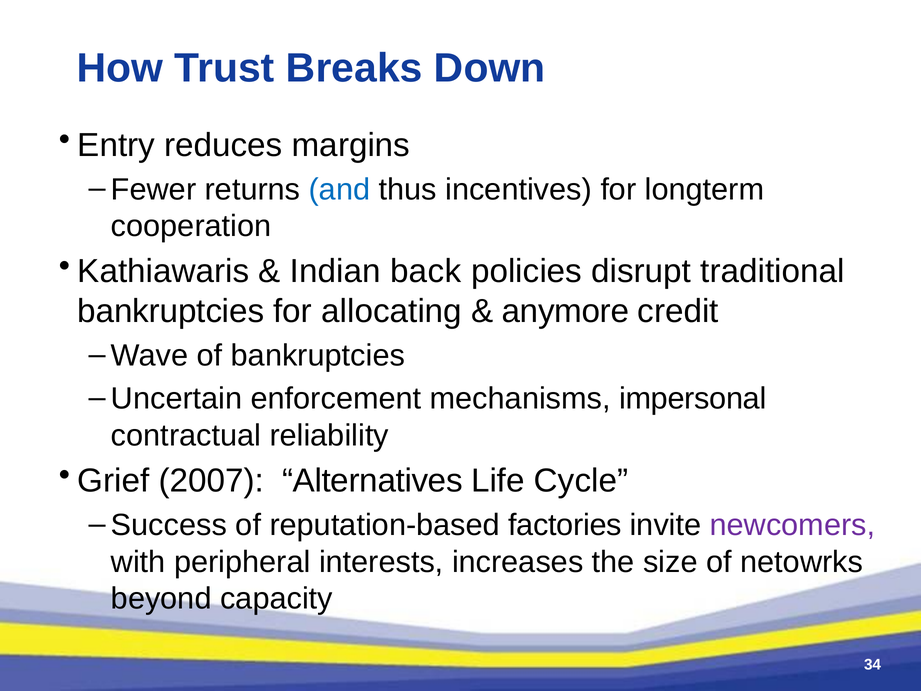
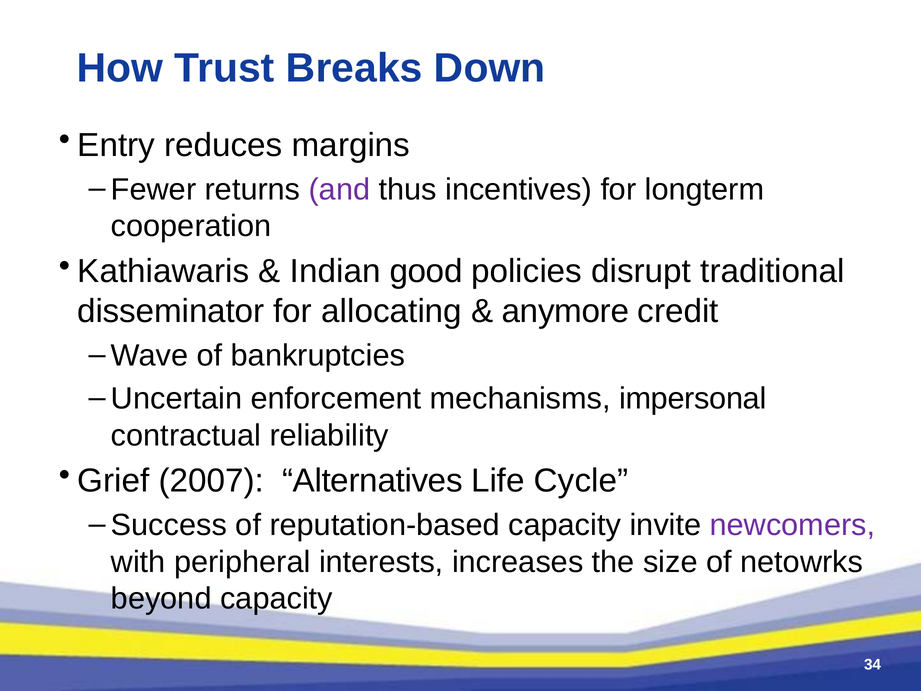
and colour: blue -> purple (339, 189)
back: back -> good (426, 271)
bankruptcies: bankruptcies -> disseminator (171, 311)
reputation-based factories: factories -> capacity (565, 525)
